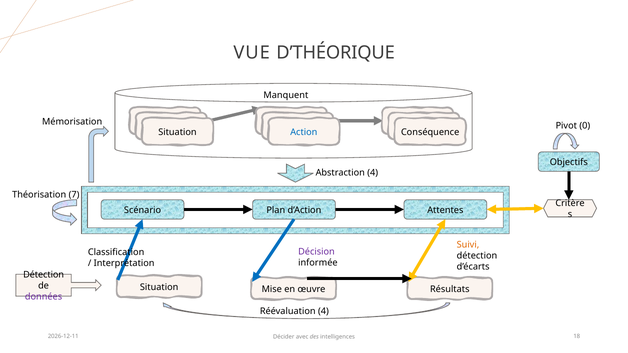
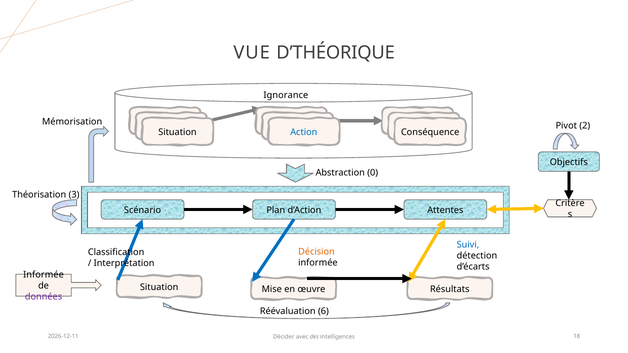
Manquent: Manquent -> Ignorance (286, 95)
0: 0 -> 2 (585, 126)
Abstraction 4: 4 -> 0 (373, 173)
7: 7 -> 3 (74, 195)
Suivi colour: orange -> blue (468, 245)
Décision colour: purple -> orange (316, 252)
Détection: Détection -> Informée (43, 275)
Réévaluation 4: 4 -> 6 (323, 312)
